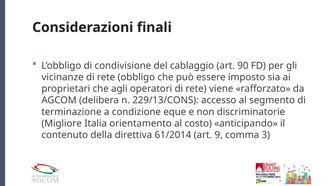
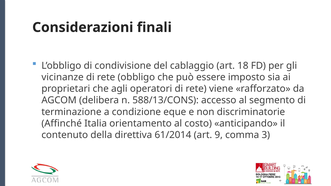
90: 90 -> 18 (243, 66)
229/13/CONS: 229/13/CONS -> 588/13/CONS (166, 100)
Migliore: Migliore -> Affinché (62, 124)
